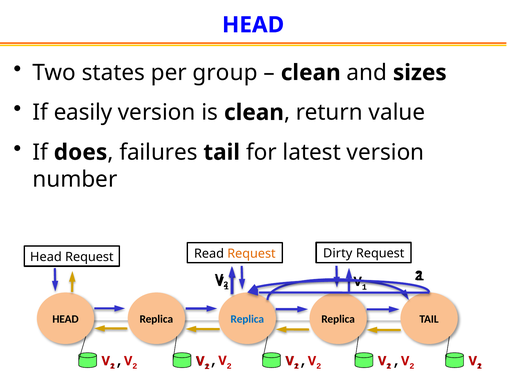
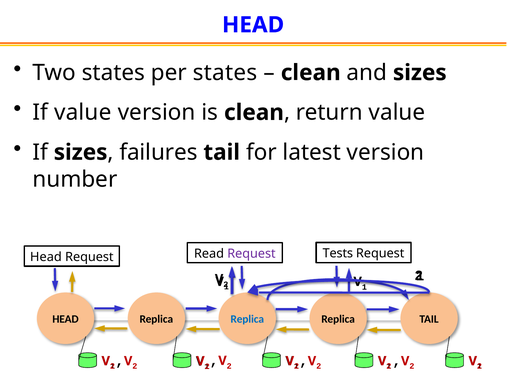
per group: group -> states (225, 73)
If easily: easily -> value (83, 112)
If does: does -> sizes (81, 152)
Dirty: Dirty -> Tests (338, 253)
Request colour: orange -> purple (251, 253)
